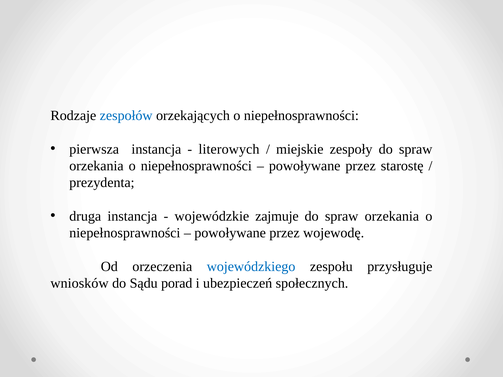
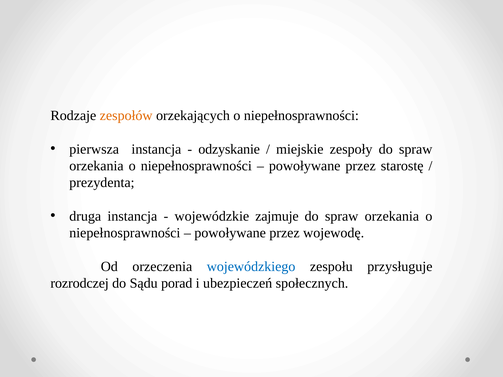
zespołów colour: blue -> orange (126, 116)
literowych: literowych -> odzyskanie (229, 149)
wniosków: wniosków -> rozrodczej (80, 283)
